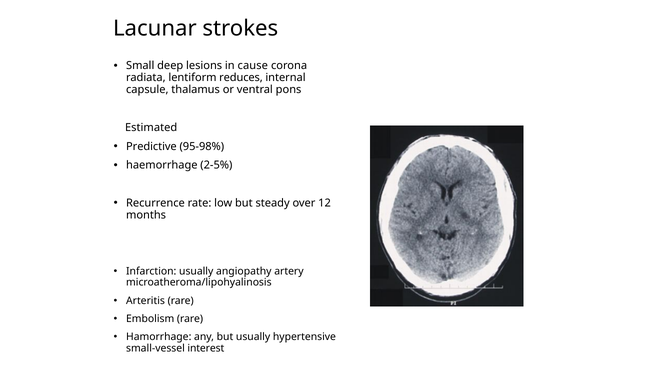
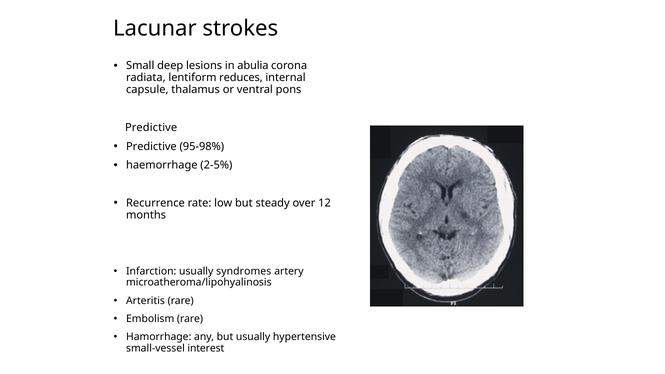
cause: cause -> abulia (253, 66)
Estimated: Estimated -> Predictive (151, 128)
angiopathy: angiopathy -> syndromes (244, 271)
